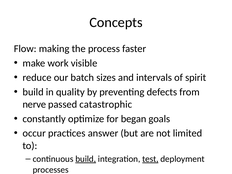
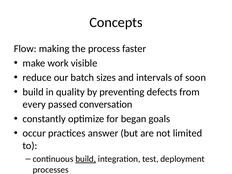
spirit: spirit -> soon (196, 78)
nerve: nerve -> every (34, 104)
catastrophic: catastrophic -> conversation (106, 104)
test underline: present -> none (150, 159)
